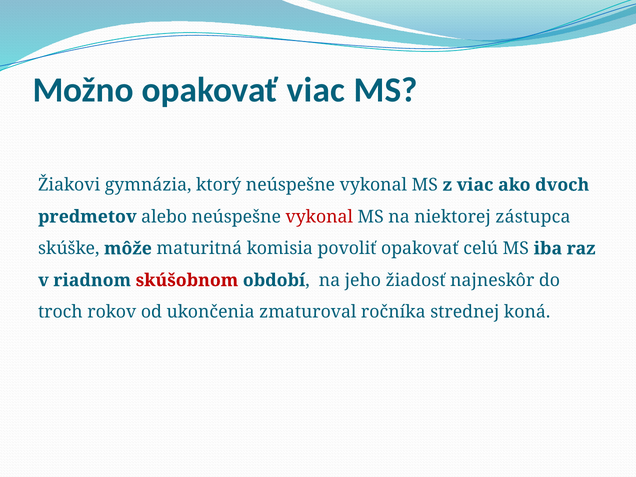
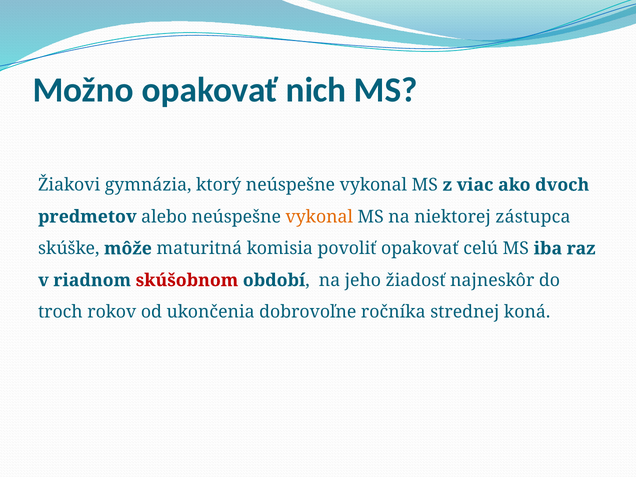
opakovať viac: viac -> nich (316, 90)
vykonal colour: red -> orange (319, 217)
zmaturoval: zmaturoval -> dobrovoľne (308, 312)
